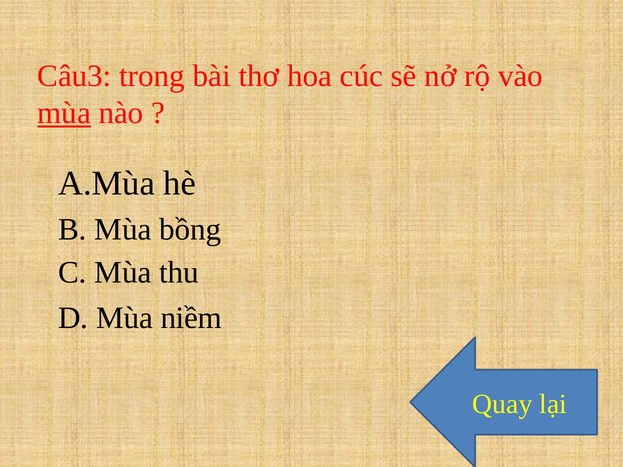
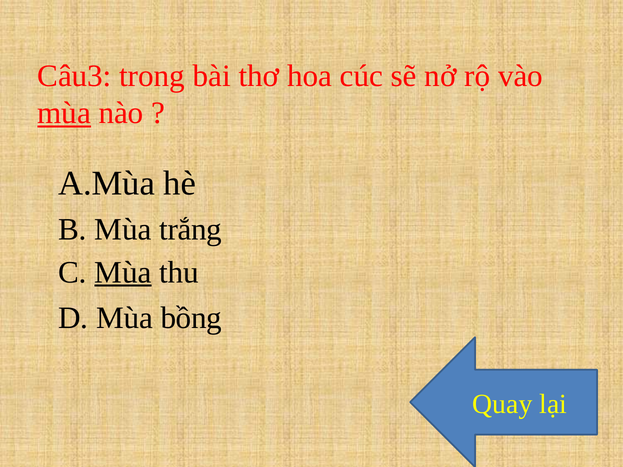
bồng: bồng -> trắng (191, 229)
Mùa underline: none -> present (123, 272)
niềm: niềm -> bồng (191, 318)
